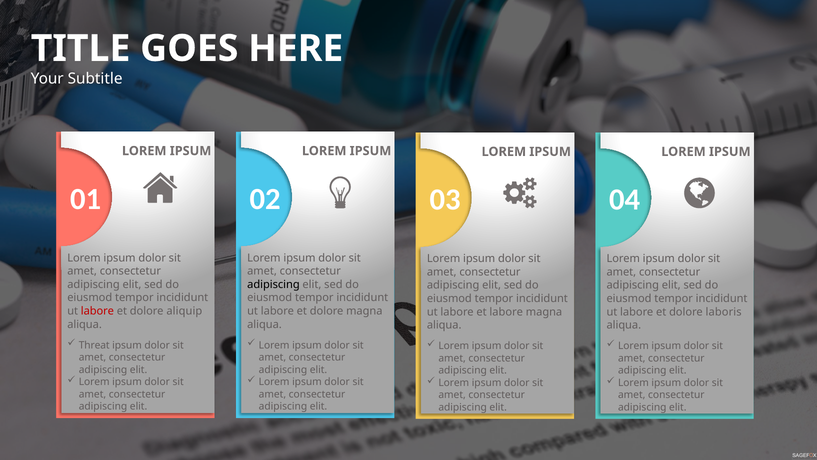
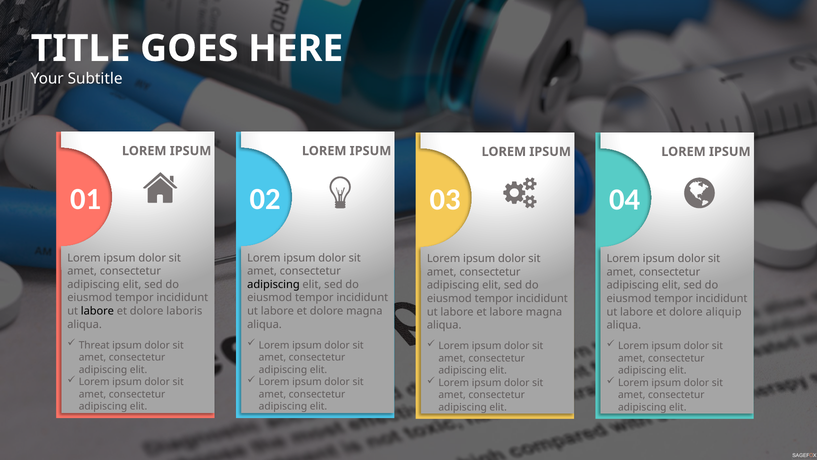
labore colour: red -> black (97, 311)
aliquip: aliquip -> laboris (184, 311)
laboris: laboris -> aliquip (724, 312)
